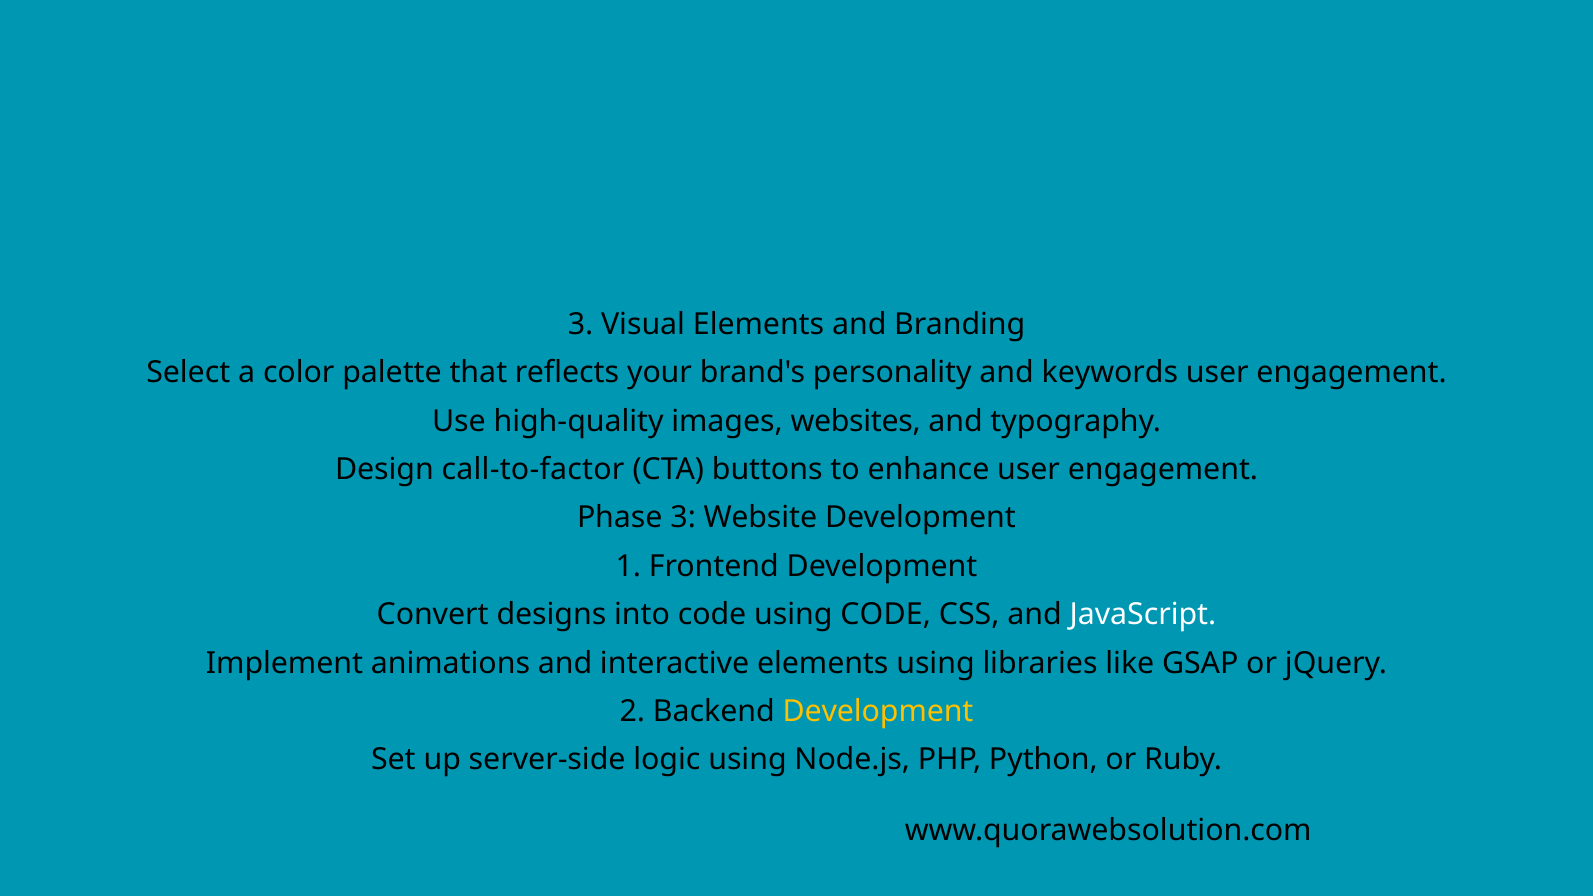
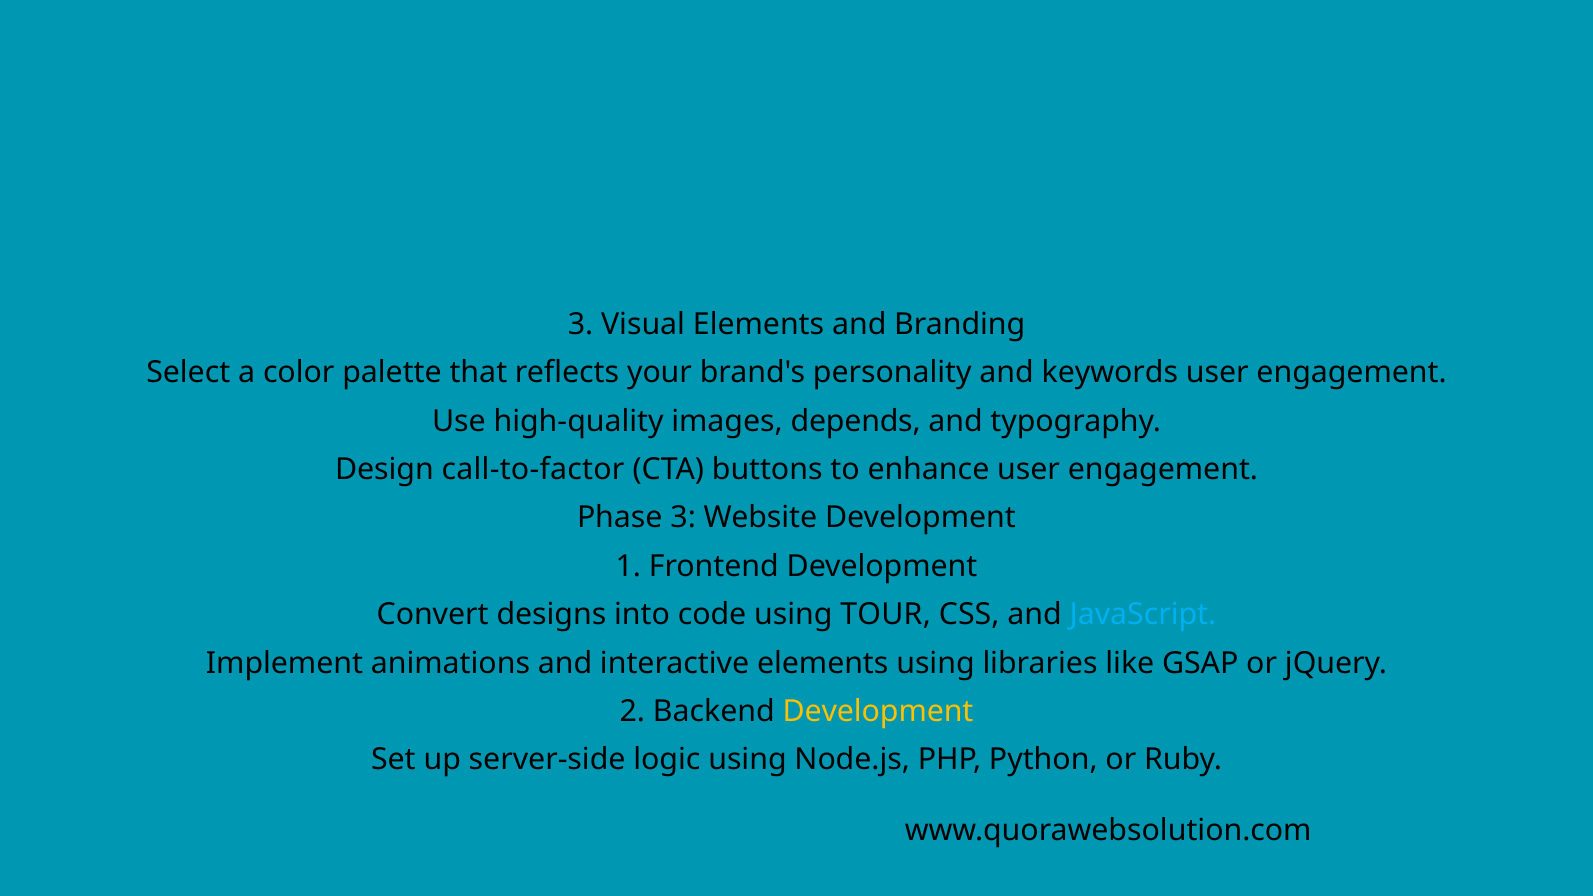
websites: websites -> depends (856, 421)
using CODE: CODE -> TOUR (886, 615)
JavaScript colour: white -> light blue (1143, 615)
